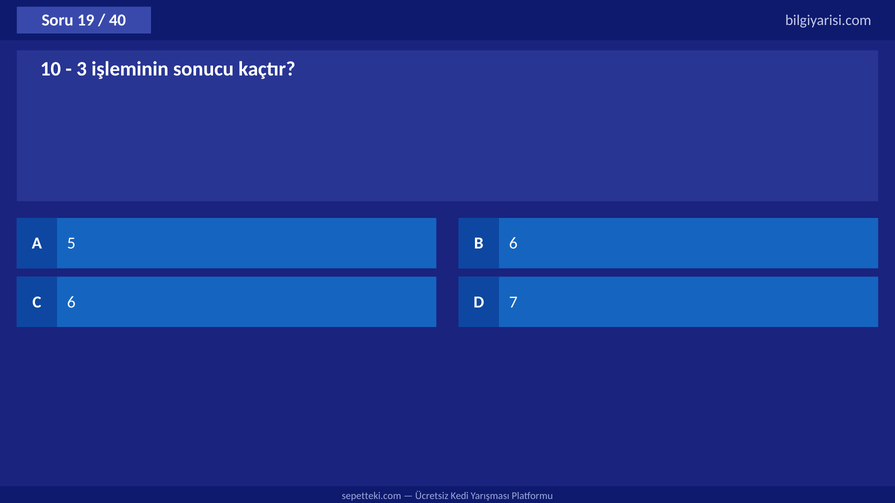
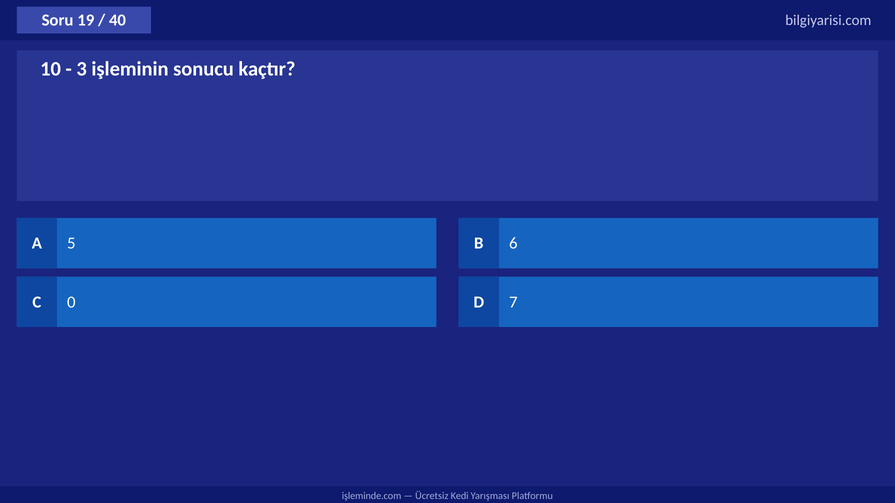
C 6: 6 -> 0 (71, 302)
sepetteki.com: sepetteki.com -> işleminde.com (372, 496)
